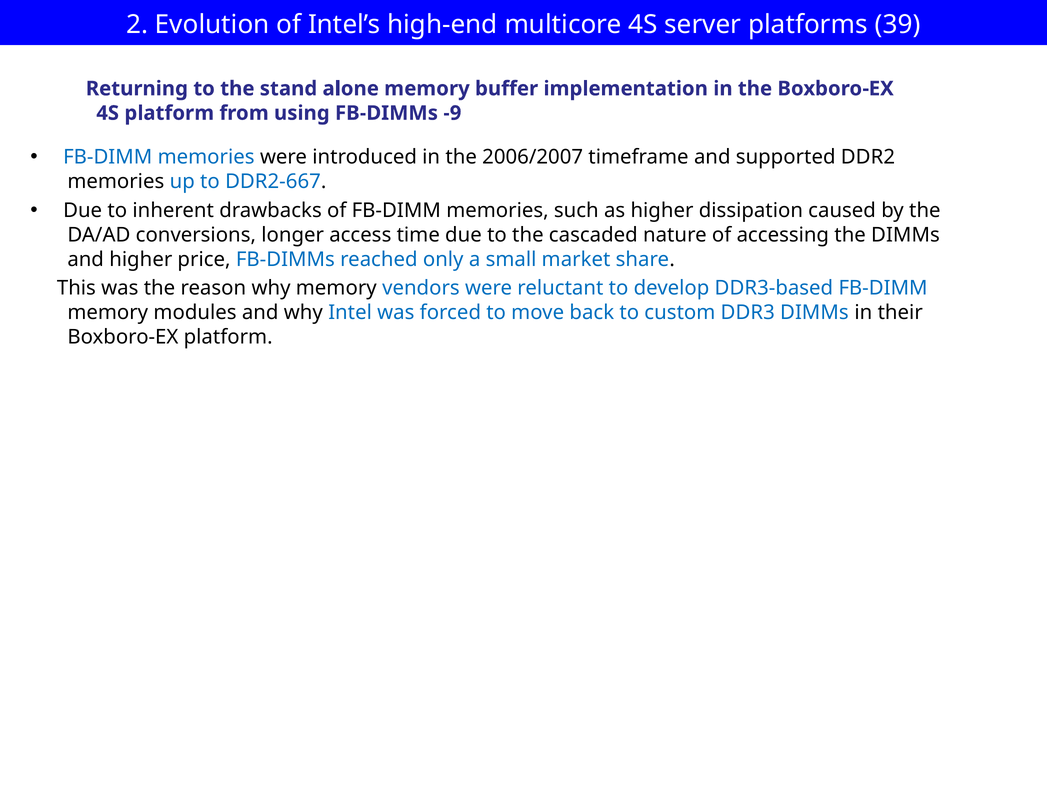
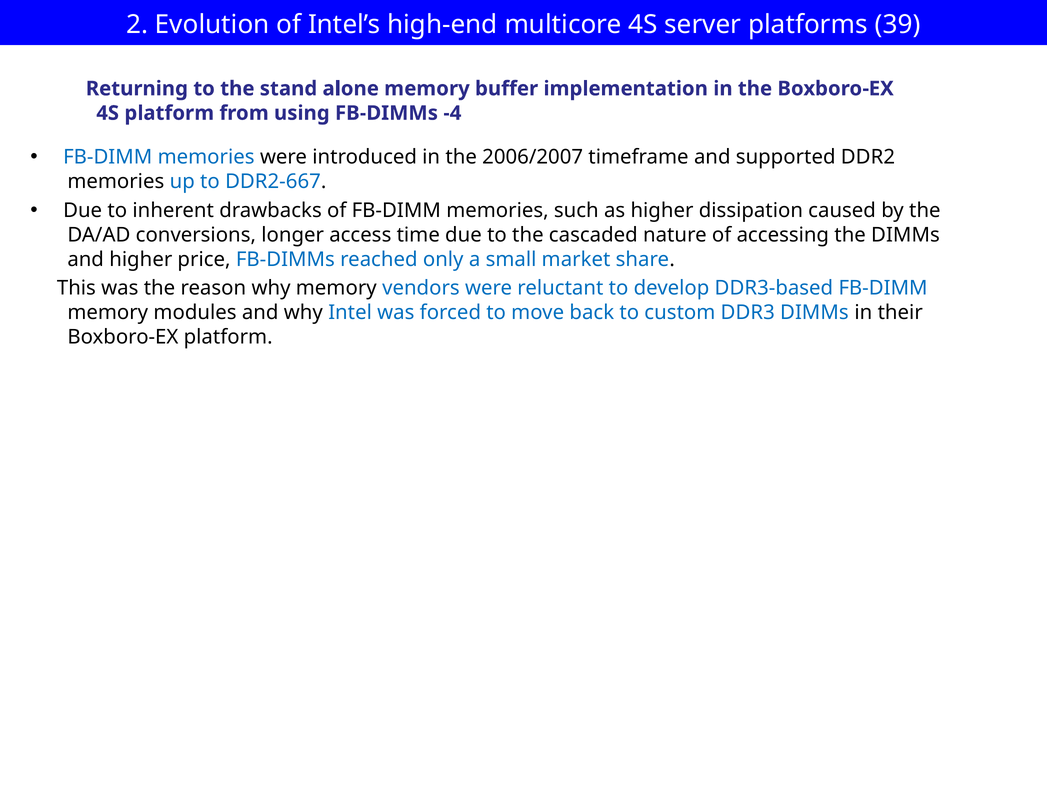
-9: -9 -> -4 (452, 113)
